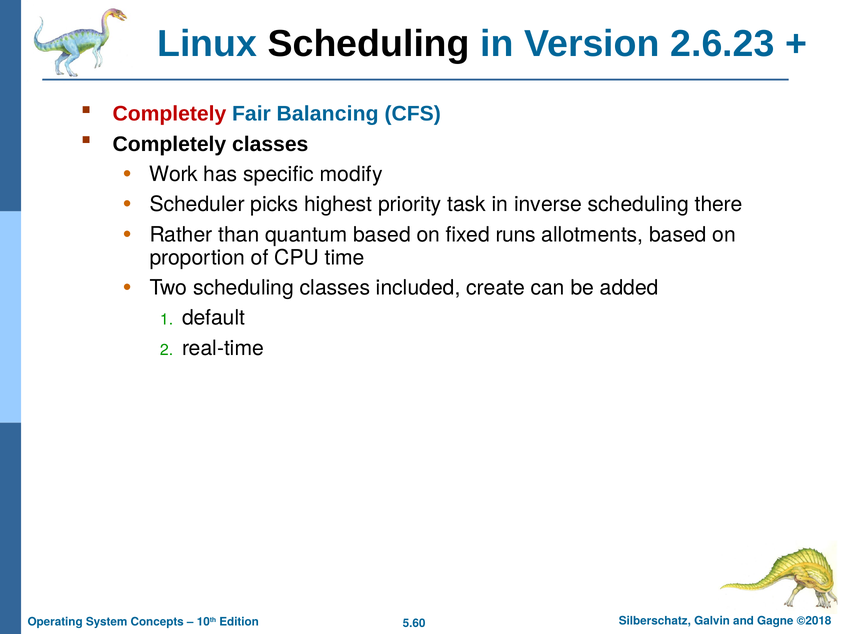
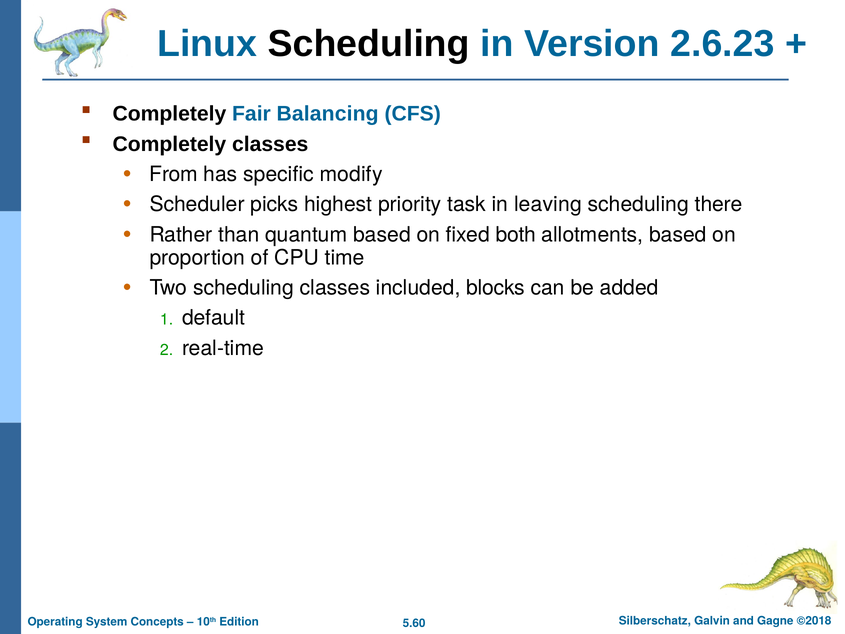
Completely colour: red -> black (169, 114)
Work: Work -> From (174, 174)
inverse: inverse -> leaving (548, 204)
runs: runs -> both (516, 235)
create: create -> blocks (496, 288)
